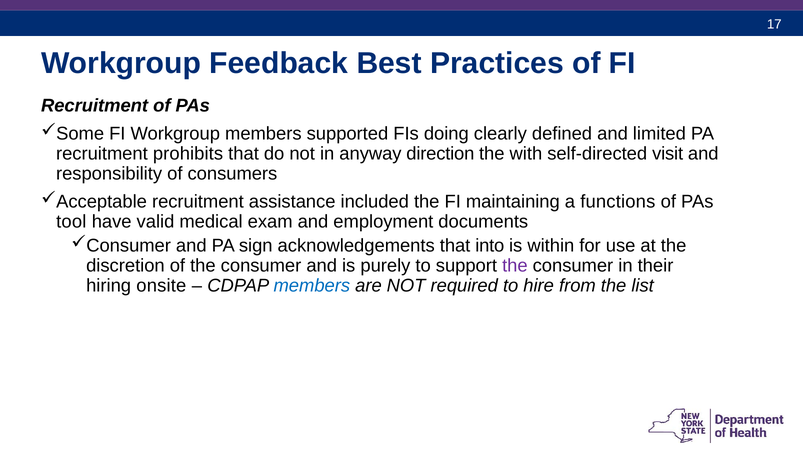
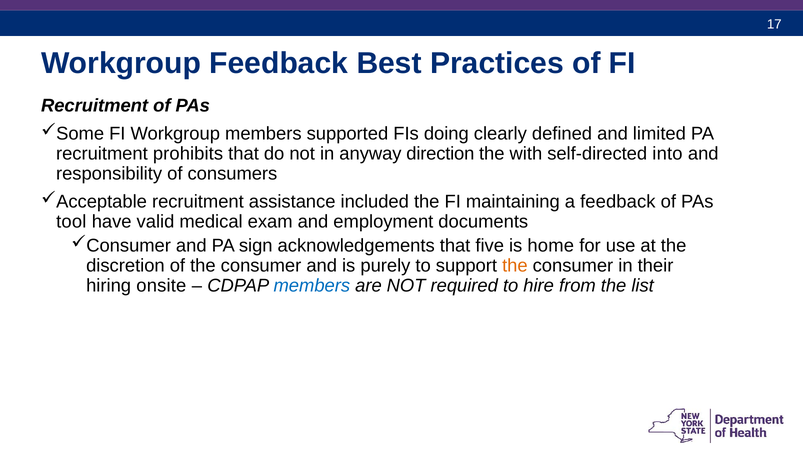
visit: visit -> into (667, 154)
a functions: functions -> feedback (618, 202)
into: into -> five (490, 246)
within: within -> home (551, 246)
the colour: purple -> orange (515, 265)
